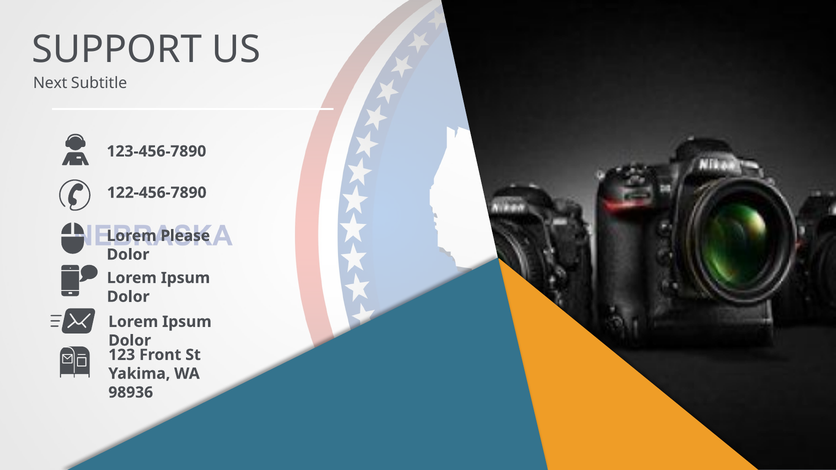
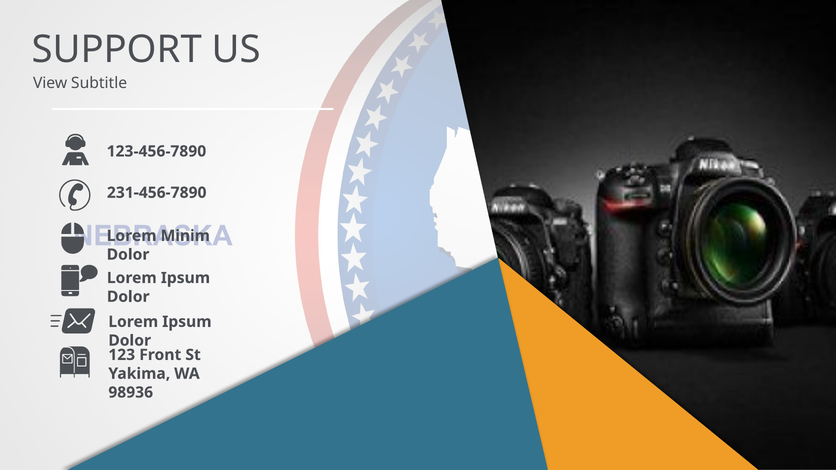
Next: Next -> View (50, 83)
122-456-7890: 122-456-7890 -> 231-456-7890 (157, 193)
Please: Please -> Minim (185, 236)
